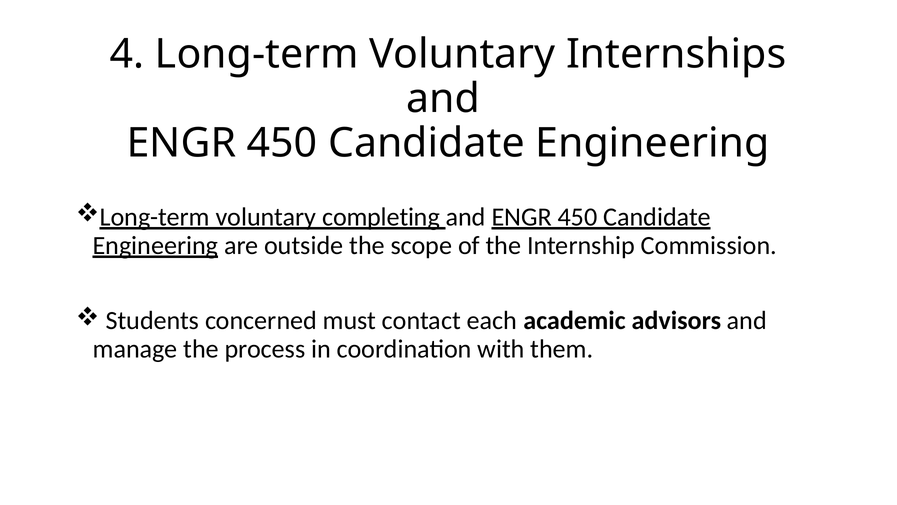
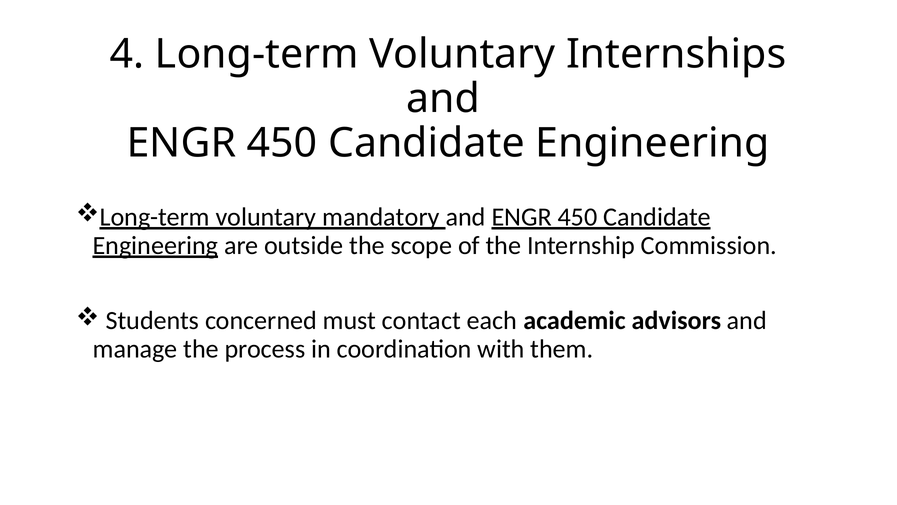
completing: completing -> mandatory (381, 217)
